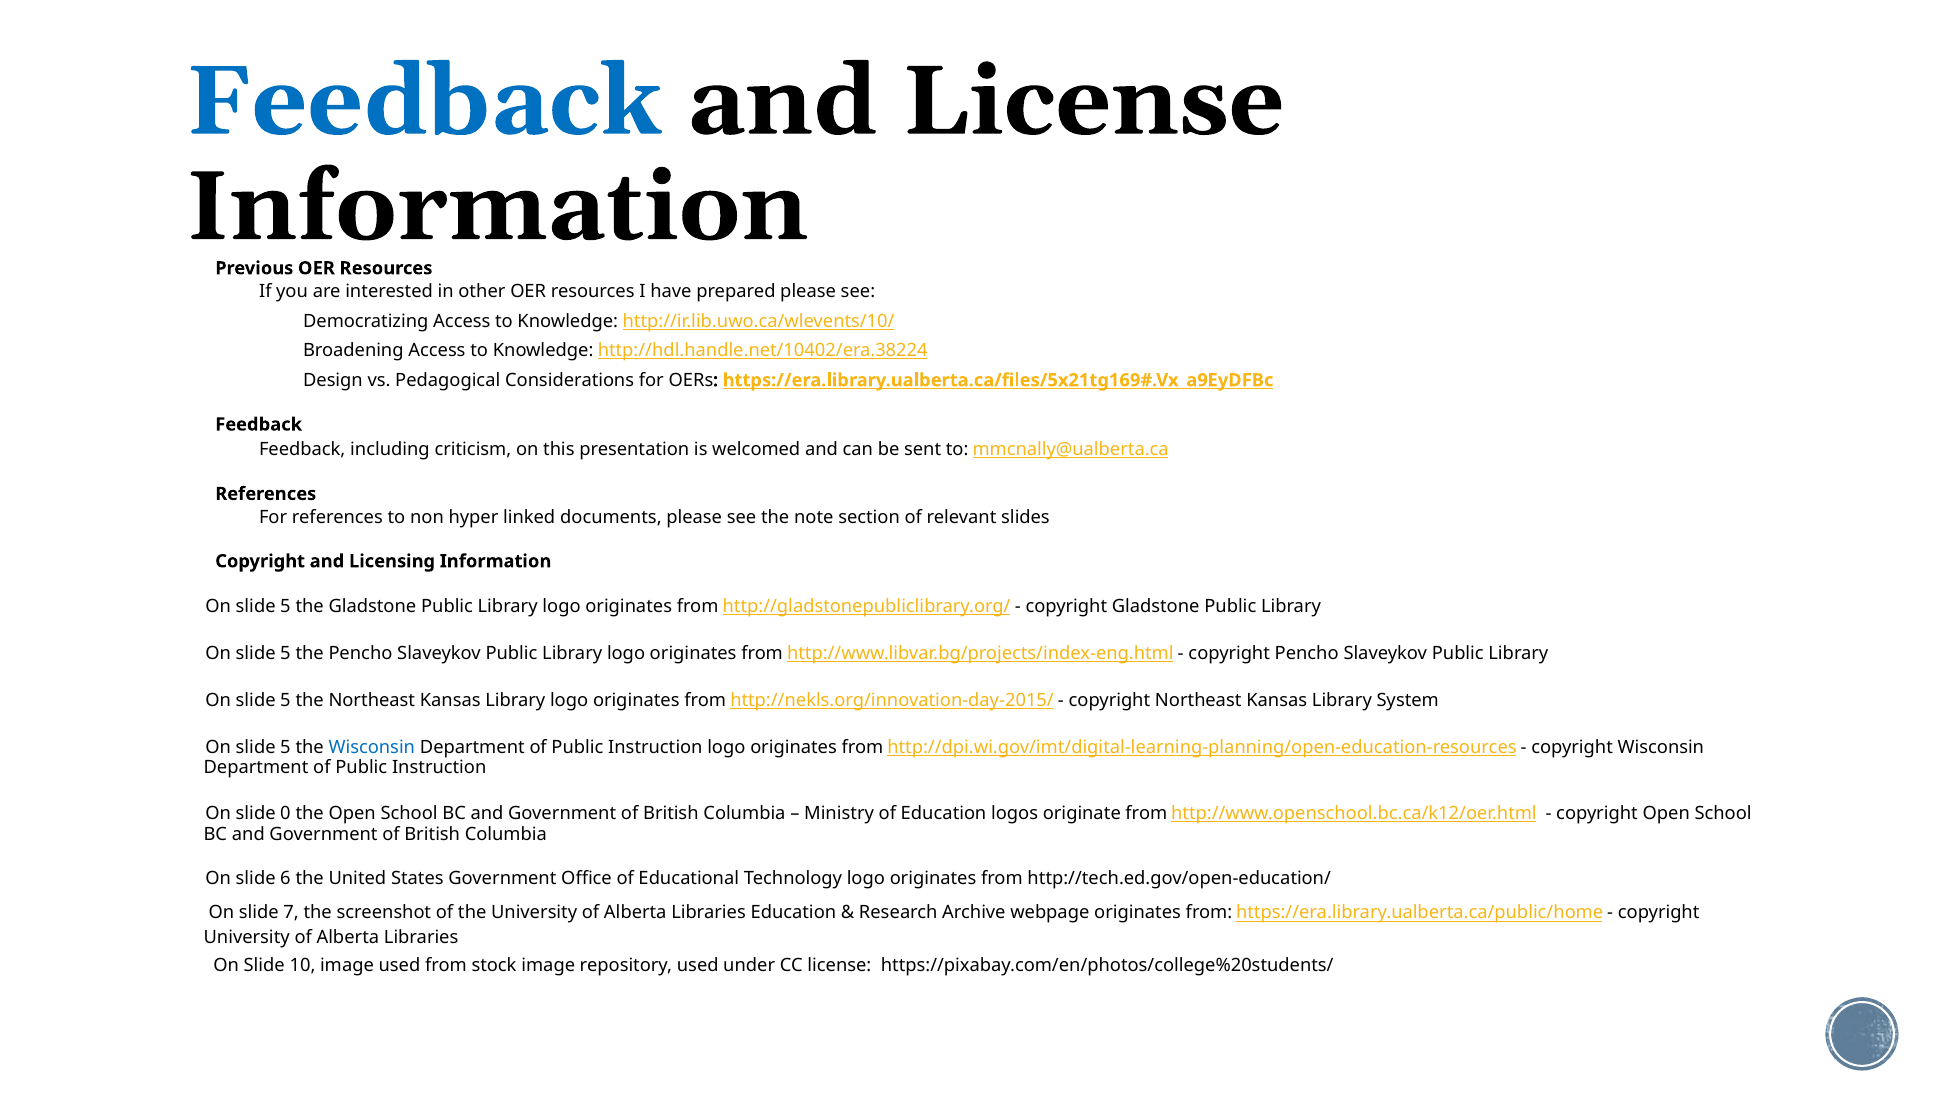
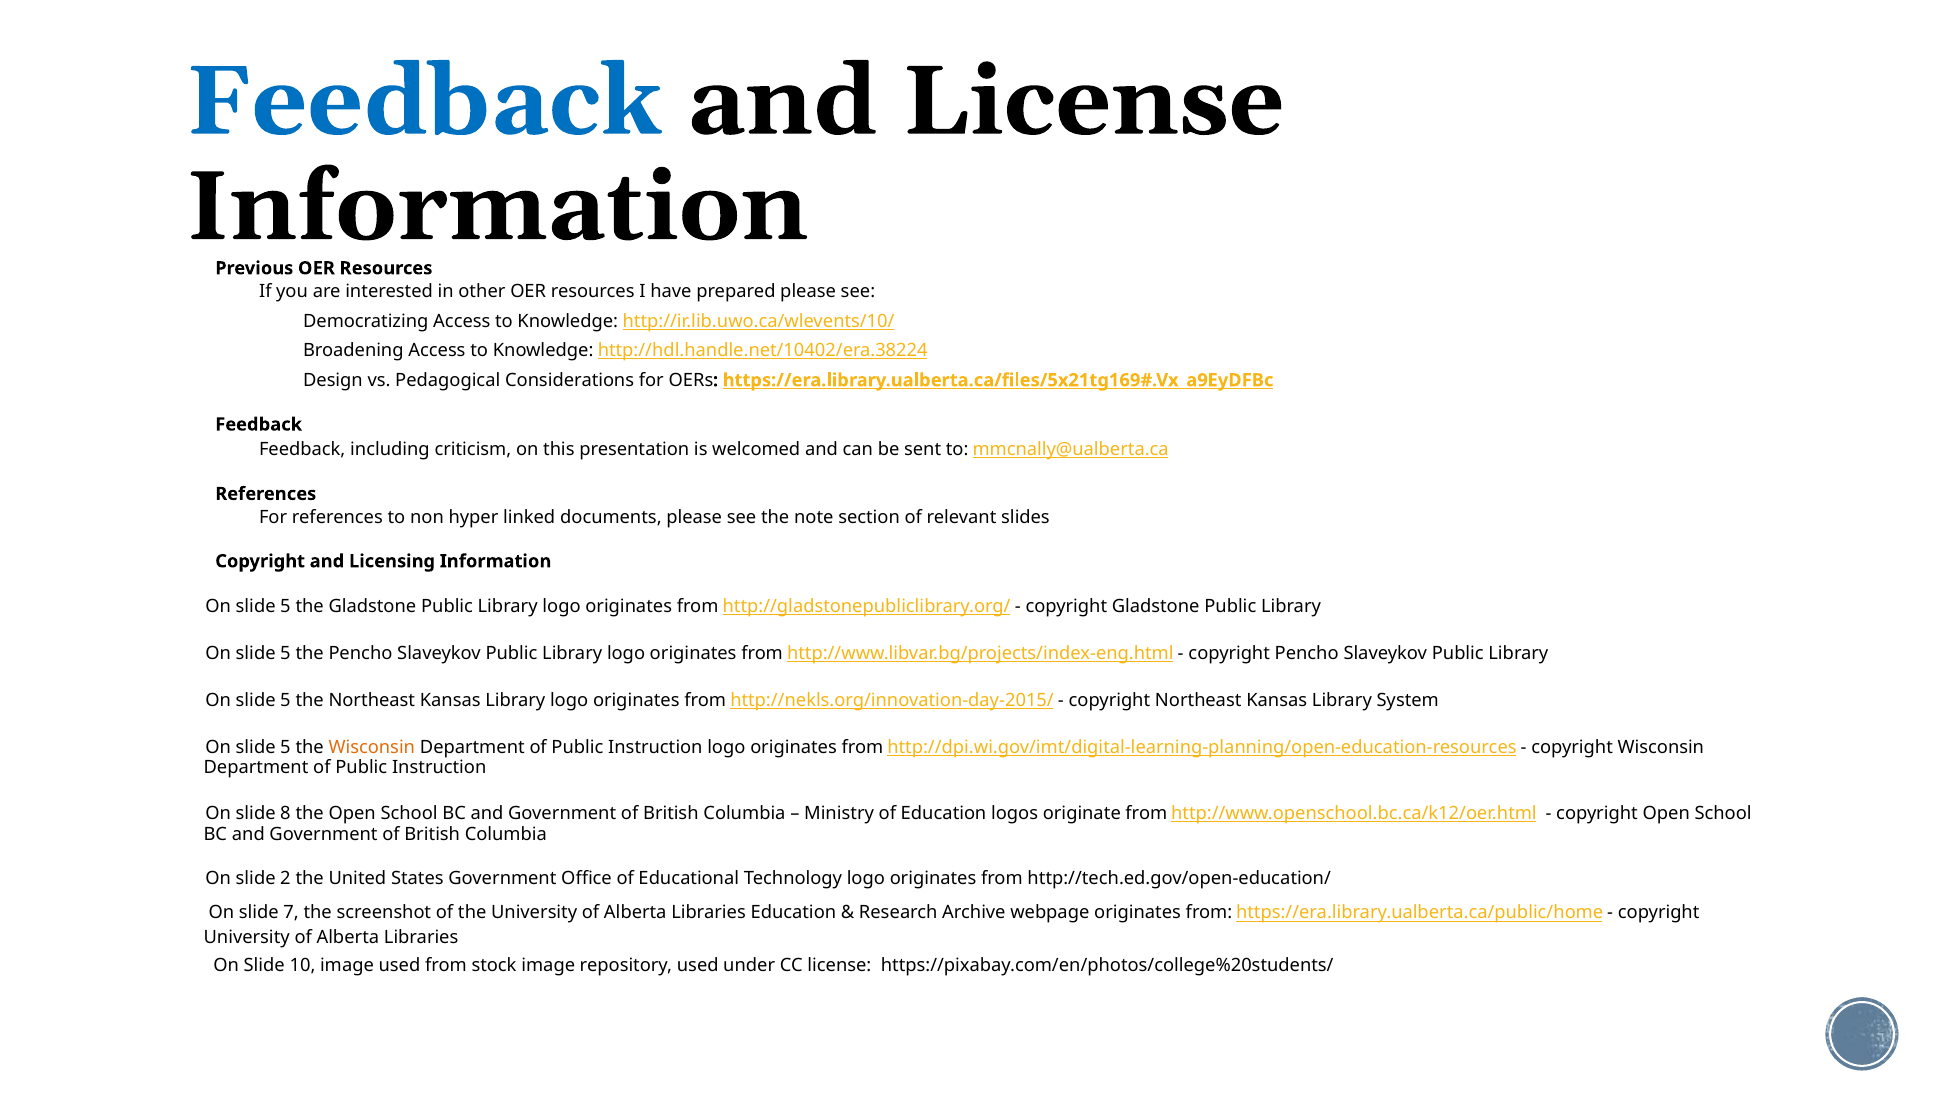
Wisconsin colour: blue -> orange (372, 747)
0: 0 -> 8 (285, 814)
6: 6 -> 2 (285, 878)
